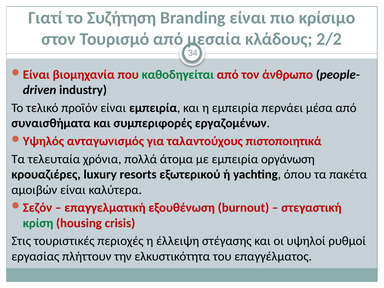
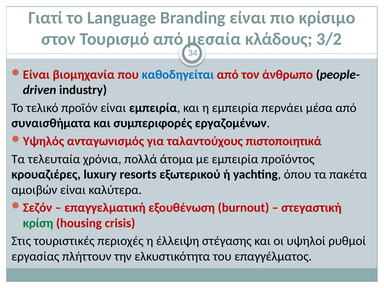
Συζήτηση: Συζήτηση -> Language (122, 18)
2/2: 2/2 -> 3/2 (329, 39)
καθοδηγείται colour: green -> blue (178, 75)
οργάνωση: οργάνωση -> προϊόντος (288, 159)
